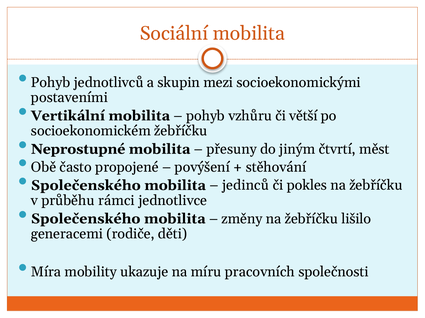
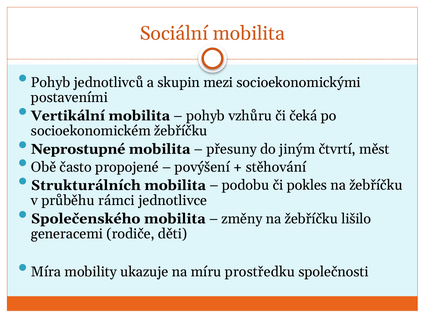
větší: větší -> čeká (303, 116)
Společenského: Společenského -> Strukturálních (86, 186)
jedinců: jedinců -> podobu (246, 186)
pracovních: pracovních -> prostředku (260, 273)
